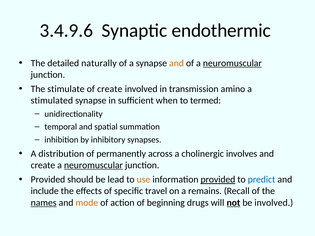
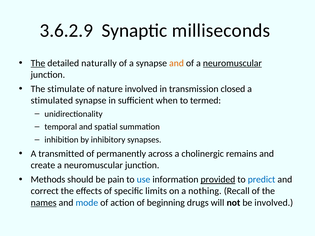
3.4.9.6: 3.4.9.6 -> 3.6.2.9 (66, 30)
endothermic: endothermic -> milliseconds (221, 30)
The underline: none -> present (38, 63)
of create: create -> nature (110, 89)
amino: amino -> closed (233, 89)
distribution: distribution -> transmitted (61, 154)
involves: involves -> remains (242, 154)
neuromuscular underline: present -> none (93, 165)
Provided: Provided -> Methods (48, 180)
lead: lead -> pain (116, 180)
use colour: orange -> blue (144, 180)
include: include -> correct (45, 191)
travel: travel -> limits (156, 191)
remains: remains -> nothing (205, 191)
mode colour: orange -> blue (87, 203)
not underline: present -> none (233, 203)
